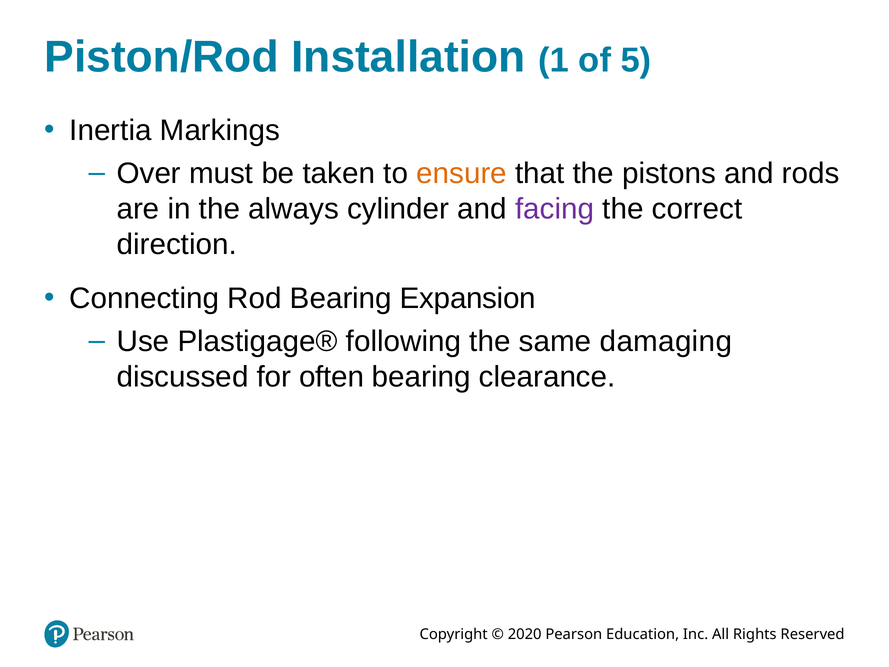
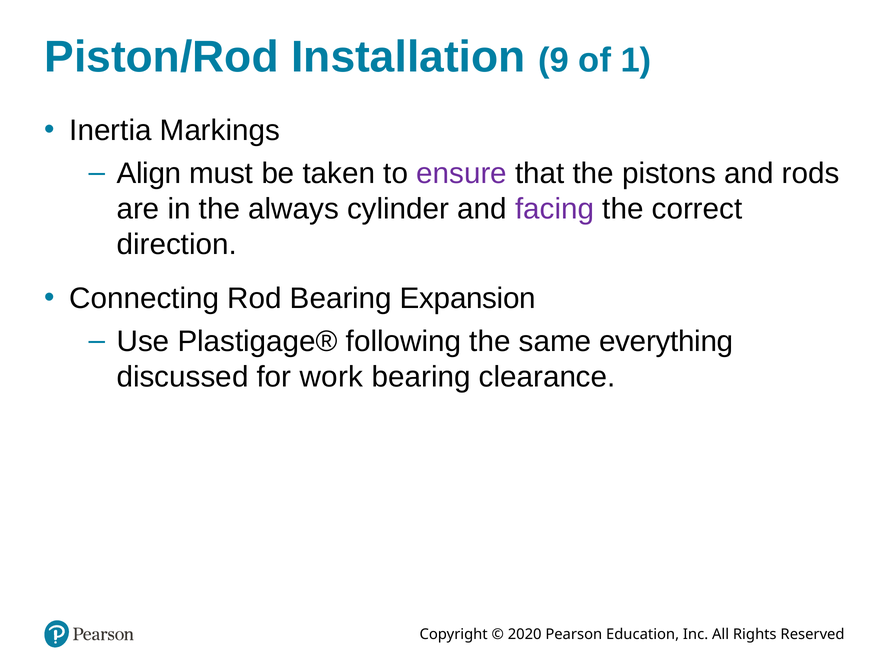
1: 1 -> 9 (554, 60)
5: 5 -> 1 (636, 60)
Over: Over -> Align (149, 173)
ensure colour: orange -> purple (462, 173)
damaging: damaging -> everything (666, 342)
often: often -> work (331, 377)
